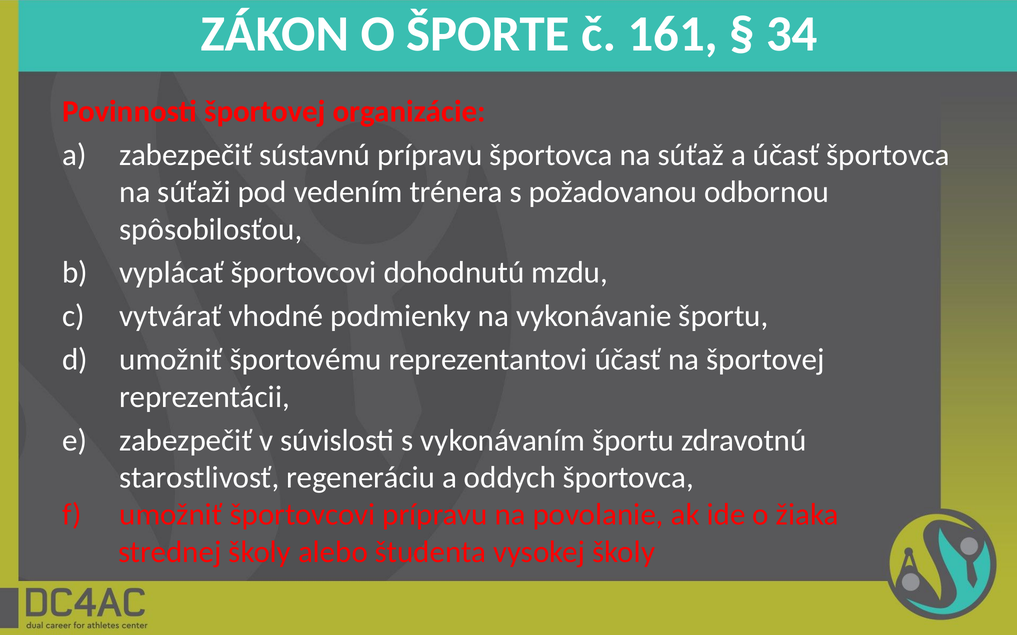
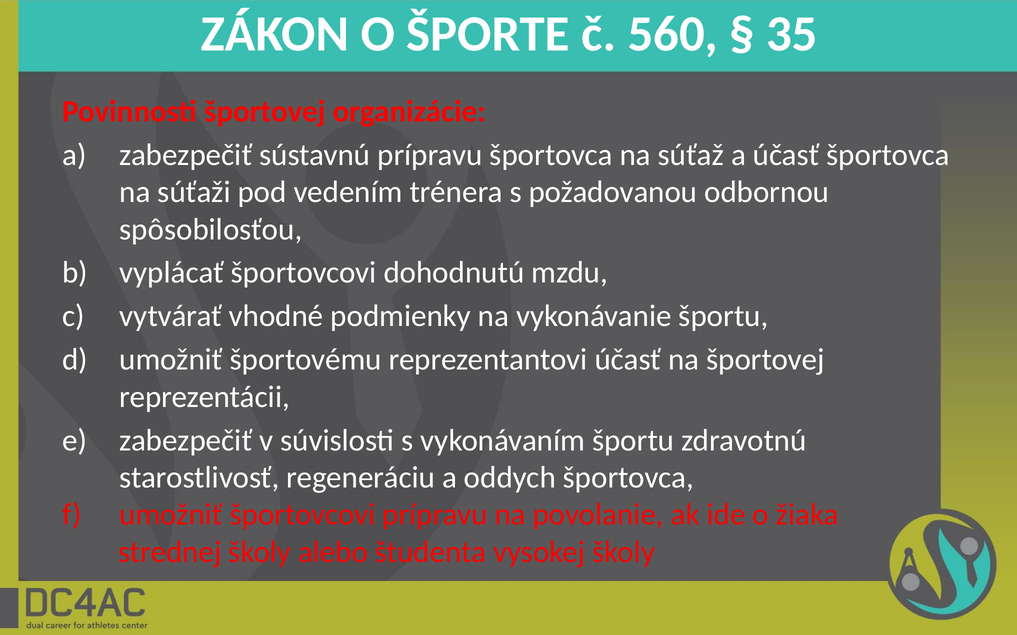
161: 161 -> 560 (673, 34)
34: 34 -> 35 (792, 34)
